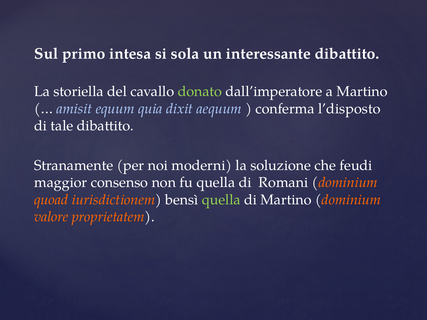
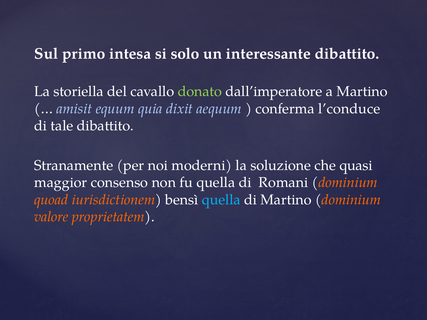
sola: sola -> solo (185, 54)
l’disposto: l’disposto -> l’conduce (349, 109)
feudi: feudi -> quasi (356, 166)
quella colour: light green -> light blue (221, 200)
